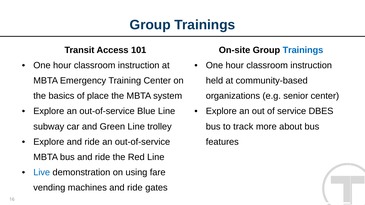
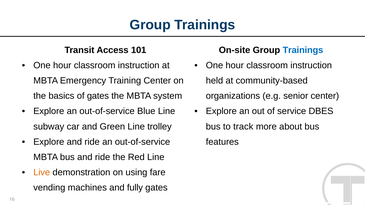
of place: place -> gates (98, 96)
Live colour: blue -> orange (42, 173)
machines and ride: ride -> fully (135, 188)
